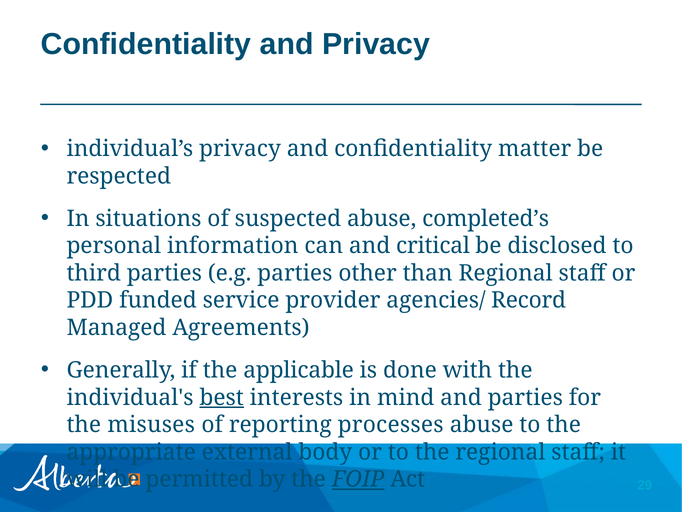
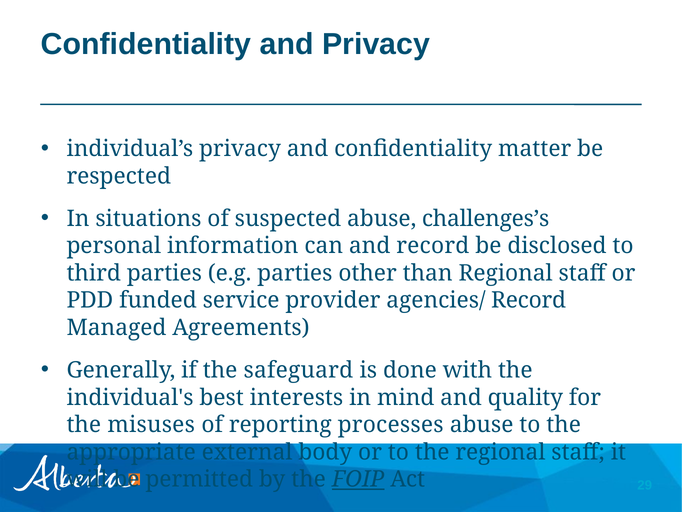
completed’s: completed’s -> challenges’s (486, 218)
and critical: critical -> record (433, 246)
applicable: applicable -> safeguard (298, 370)
best underline: present -> none (222, 397)
and parties: parties -> quality (525, 397)
